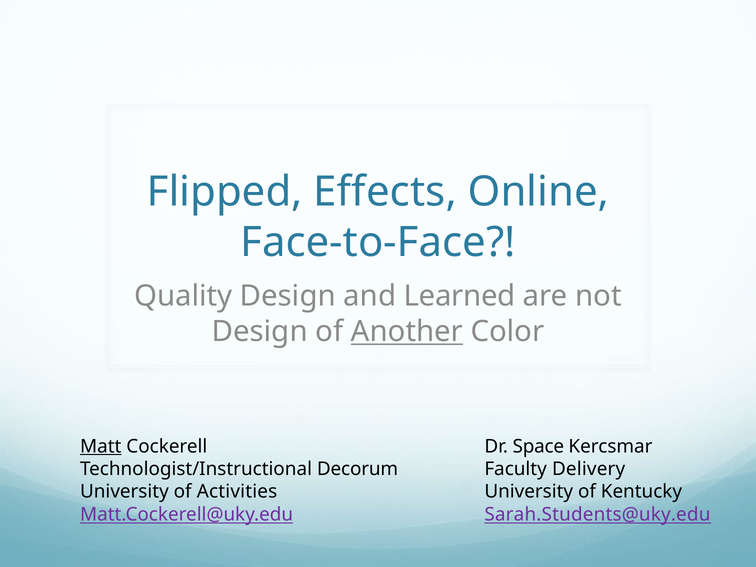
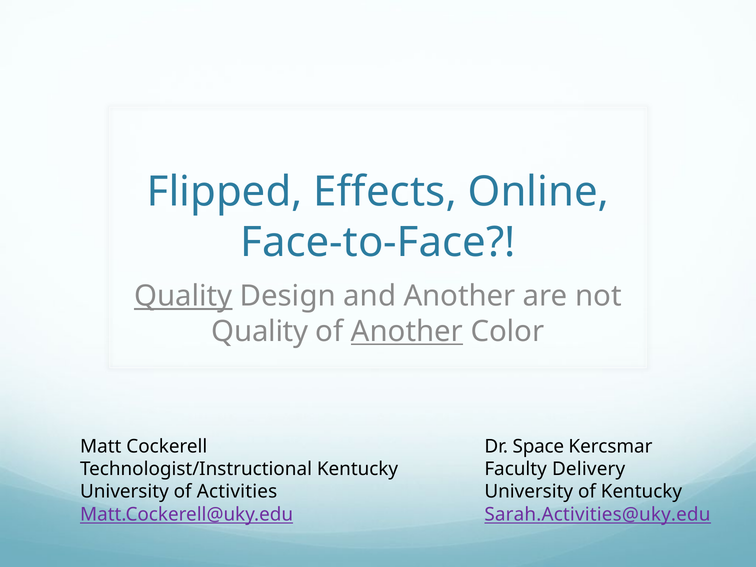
Quality underline: none -> present (183, 296)
and Learned: Learned -> Another (460, 296)
Design: Design -> Quality (260, 332)
Matt underline: present -> none (101, 446)
Technologist/Instructional Decorum: Decorum -> Kentucky (357, 469)
Sarah.Students@uky.edu: Sarah.Students@uky.edu -> Sarah.Activities@uky.edu (597, 514)
